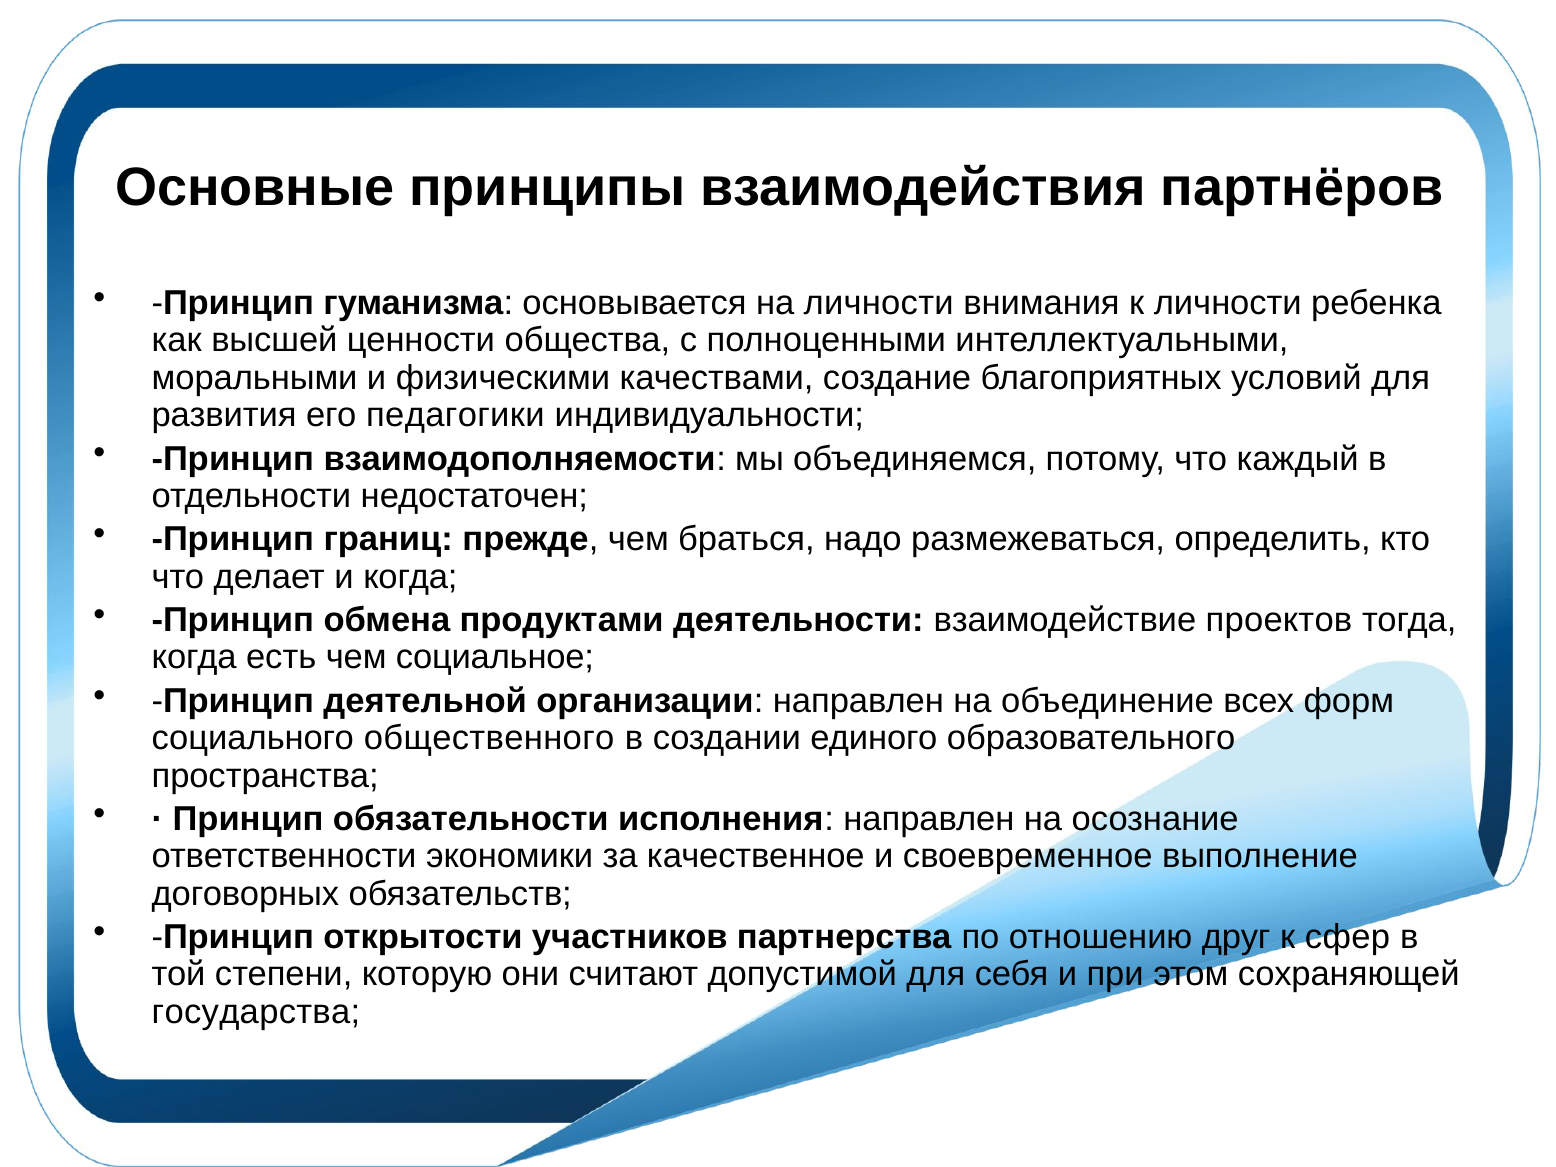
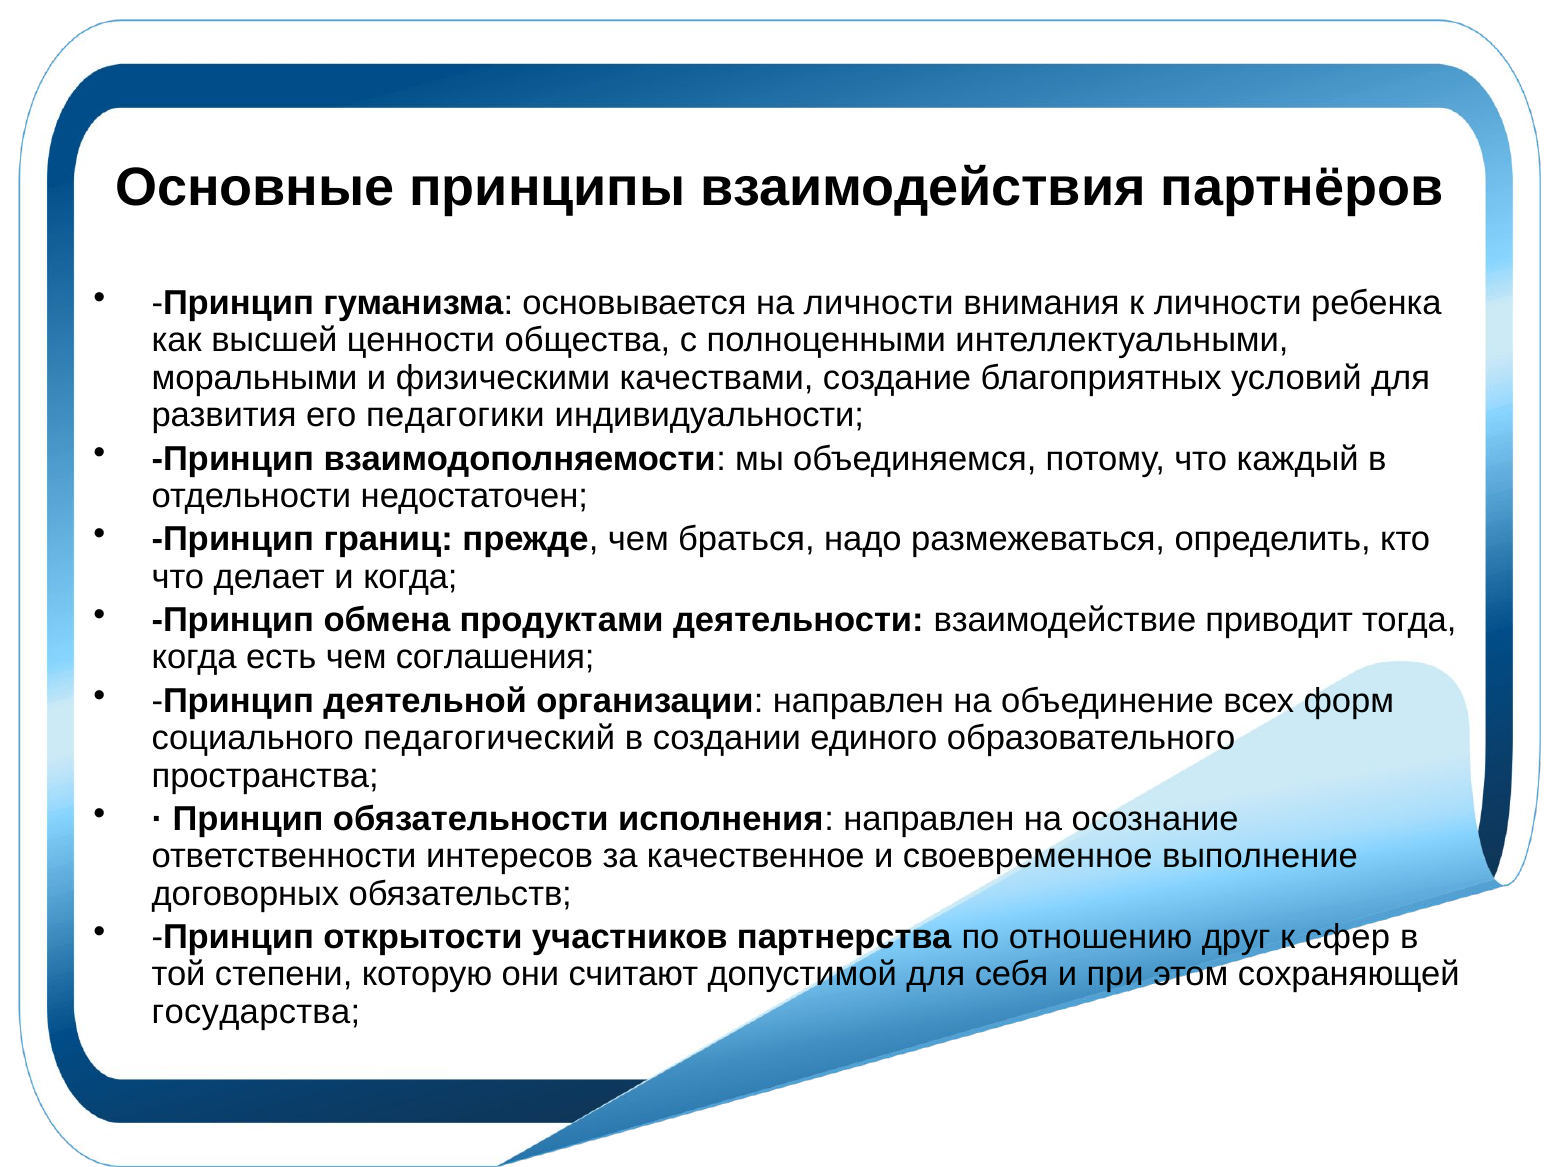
проектов: проектов -> приводит (1279, 620)
социальное: социальное -> соглашения (495, 658)
общественного: общественного -> педагогический (489, 738)
экономики: экономики -> интересов (510, 856)
